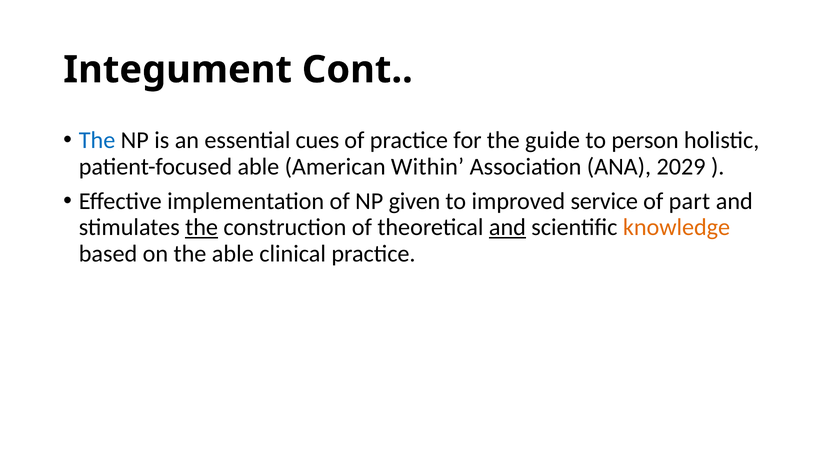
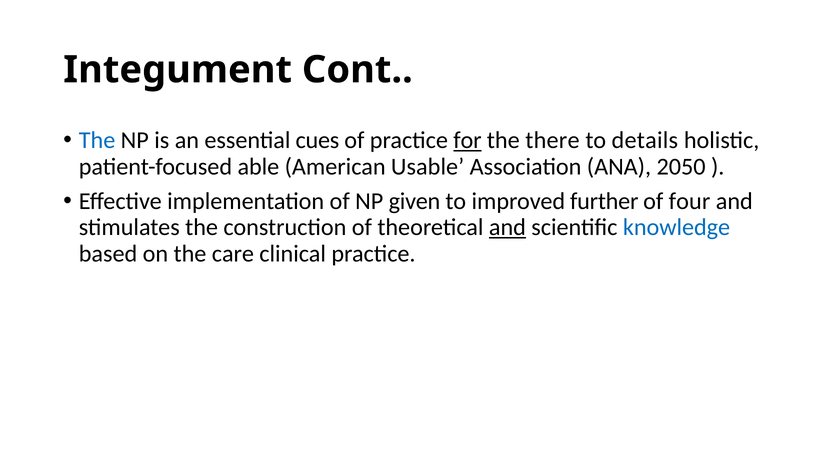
for underline: none -> present (467, 140)
guide: guide -> there (552, 140)
person: person -> details (645, 140)
Within: Within -> Usable (428, 166)
2029: 2029 -> 2050 (681, 166)
service: service -> further (604, 201)
part: part -> four (689, 201)
the underline: present -> none (202, 227)
knowledge colour: orange -> blue (677, 227)
the able: able -> care (233, 254)
